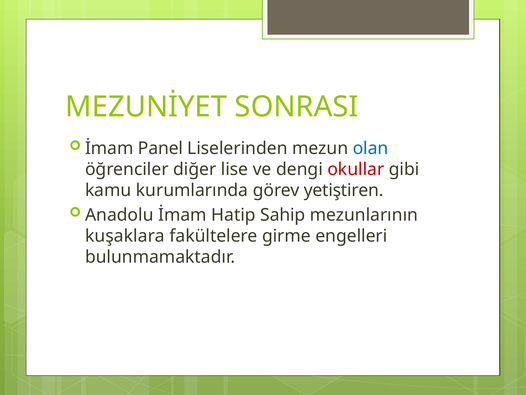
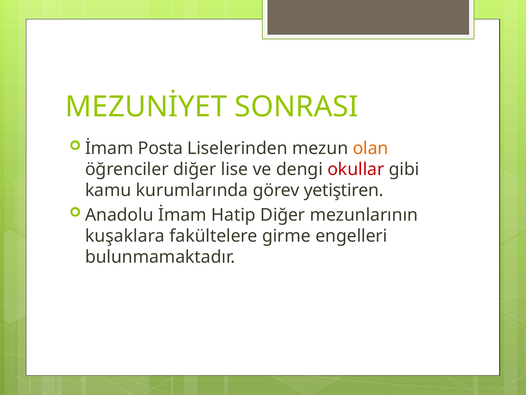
Panel: Panel -> Posta (160, 148)
olan colour: blue -> orange (371, 148)
Hatip Sahip: Sahip -> Diğer (283, 215)
